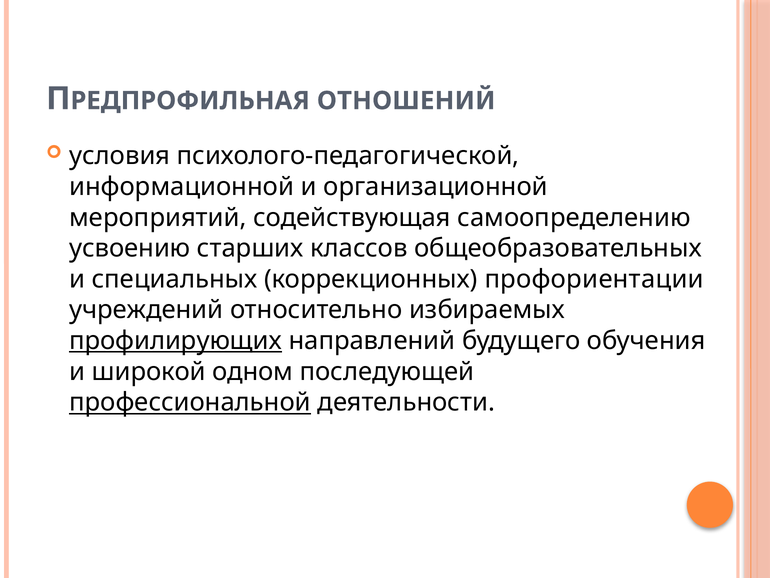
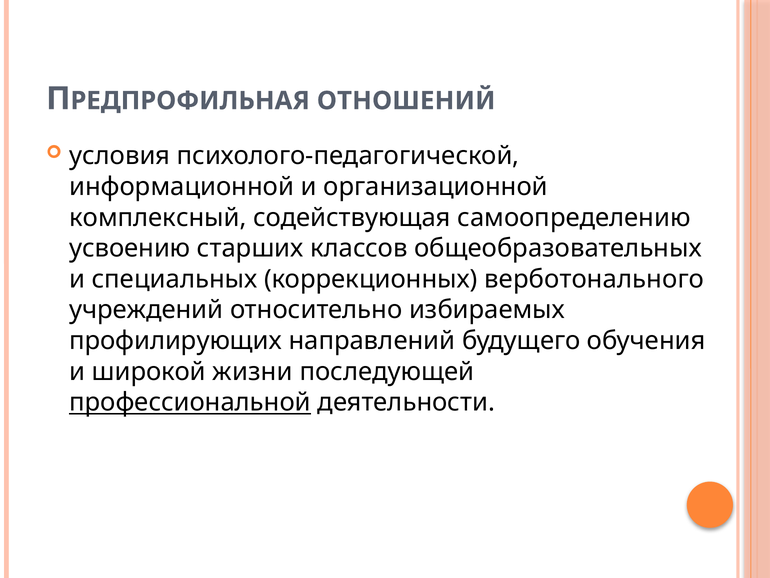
мероприятий: мероприятий -> комплексный (158, 217)
профориентации: профориентации -> верботонального (594, 279)
профилирующих underline: present -> none (176, 341)
одном: одном -> жизни (253, 371)
